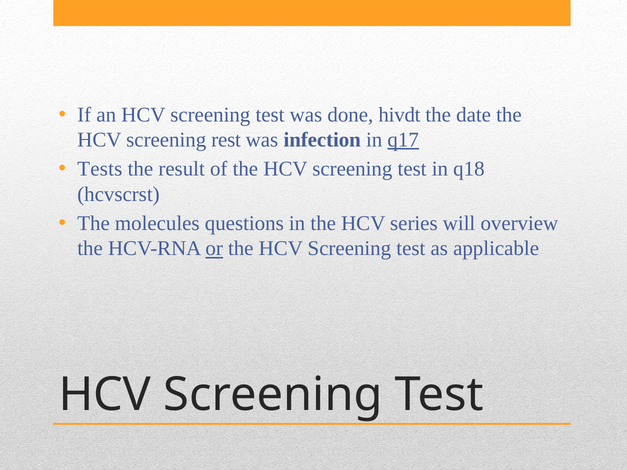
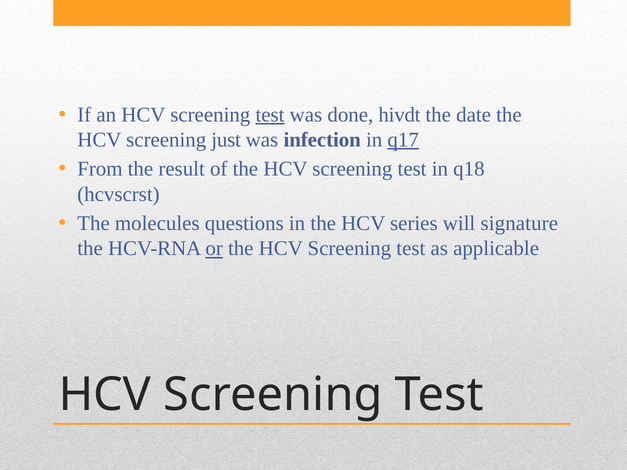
test underline: none -> present (270, 115)
rest: rest -> just (226, 140)
Tests: Tests -> From (100, 169)
overview: overview -> signature (519, 224)
